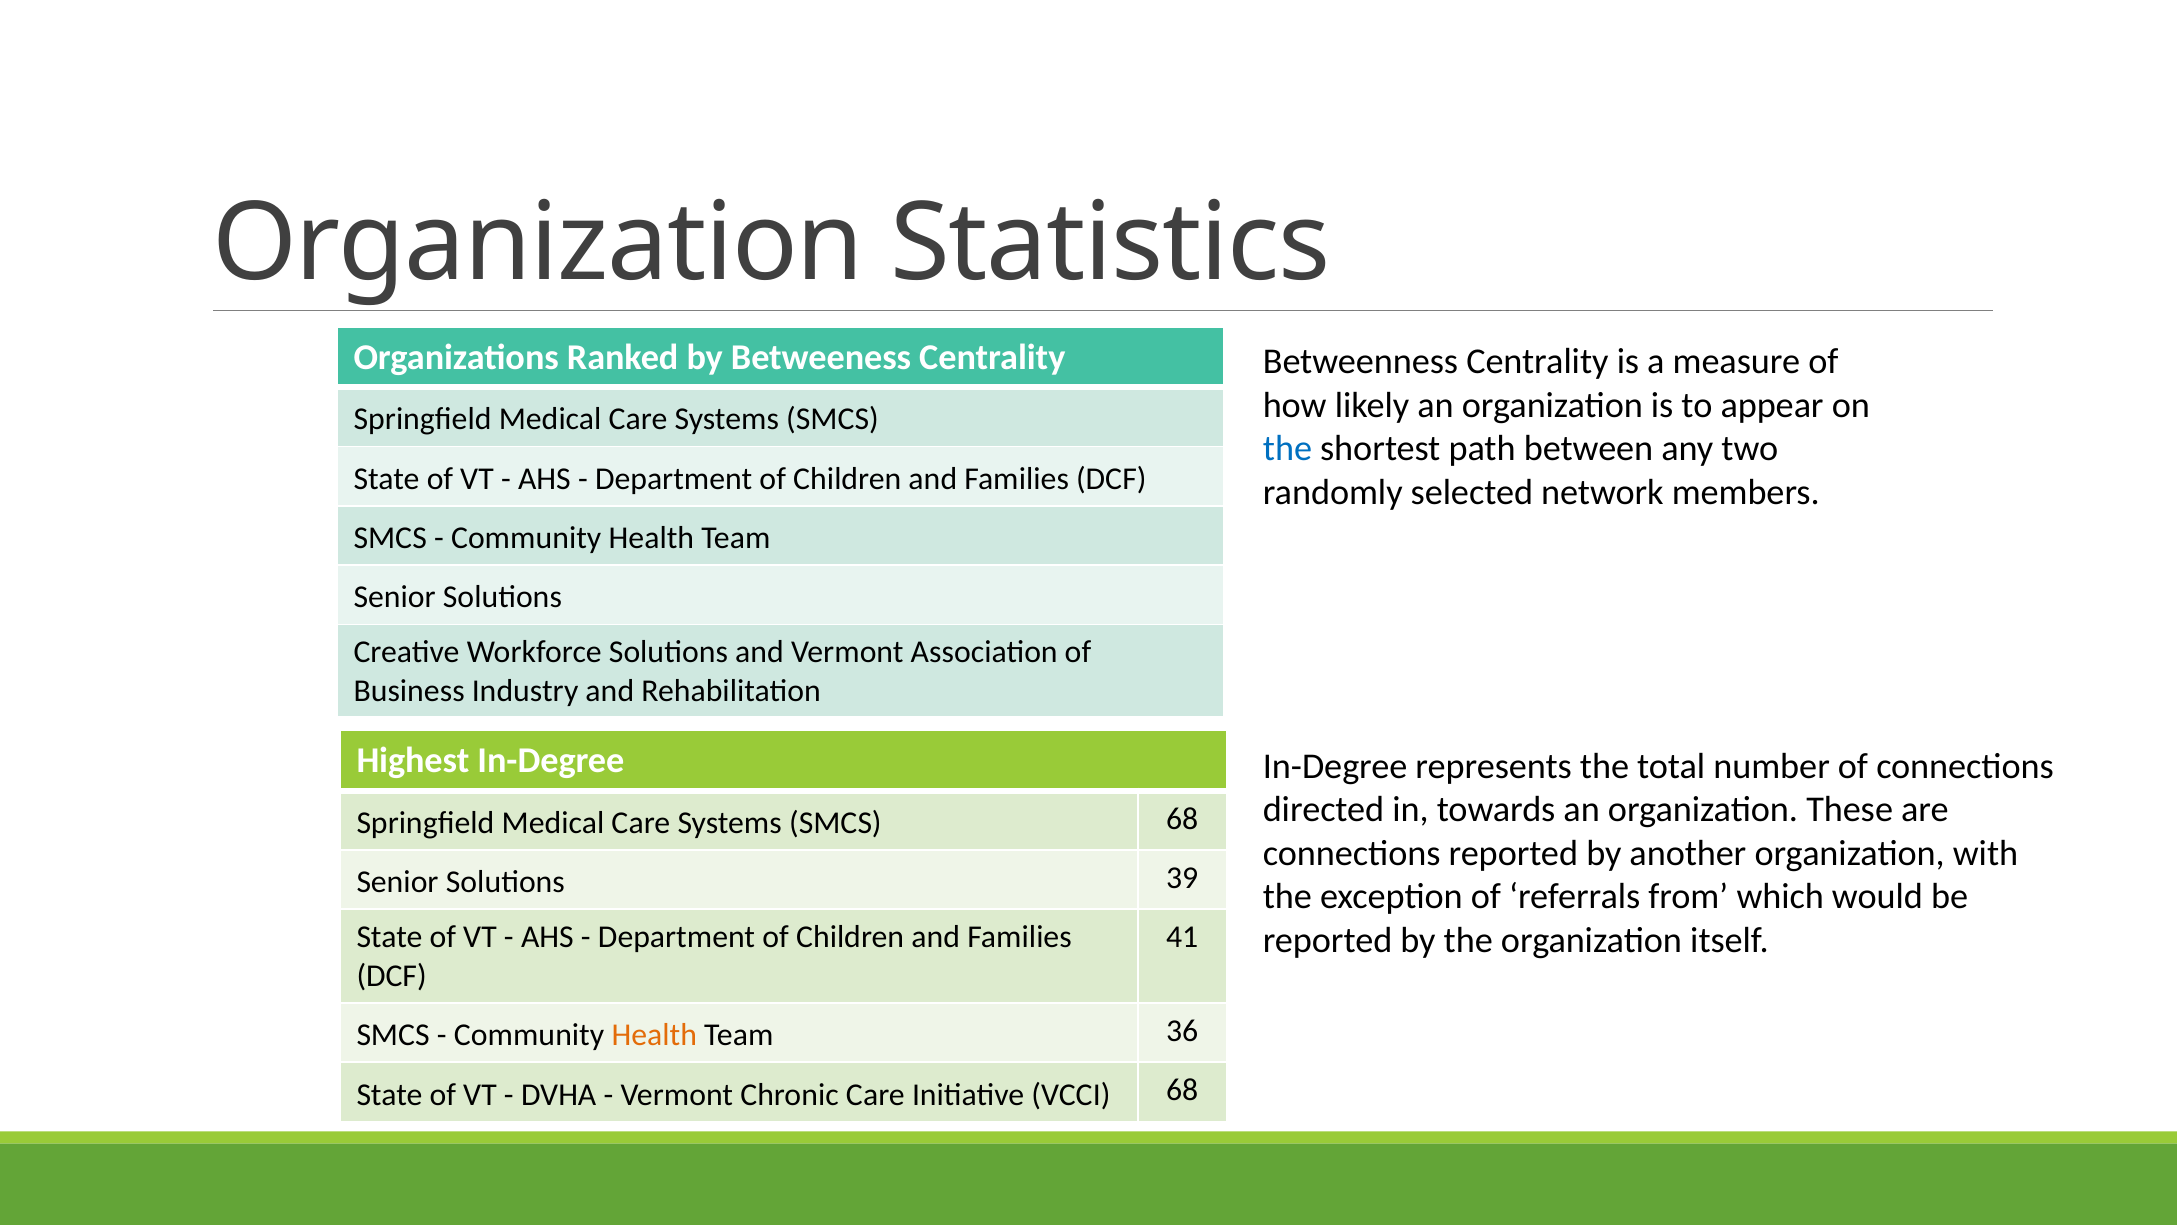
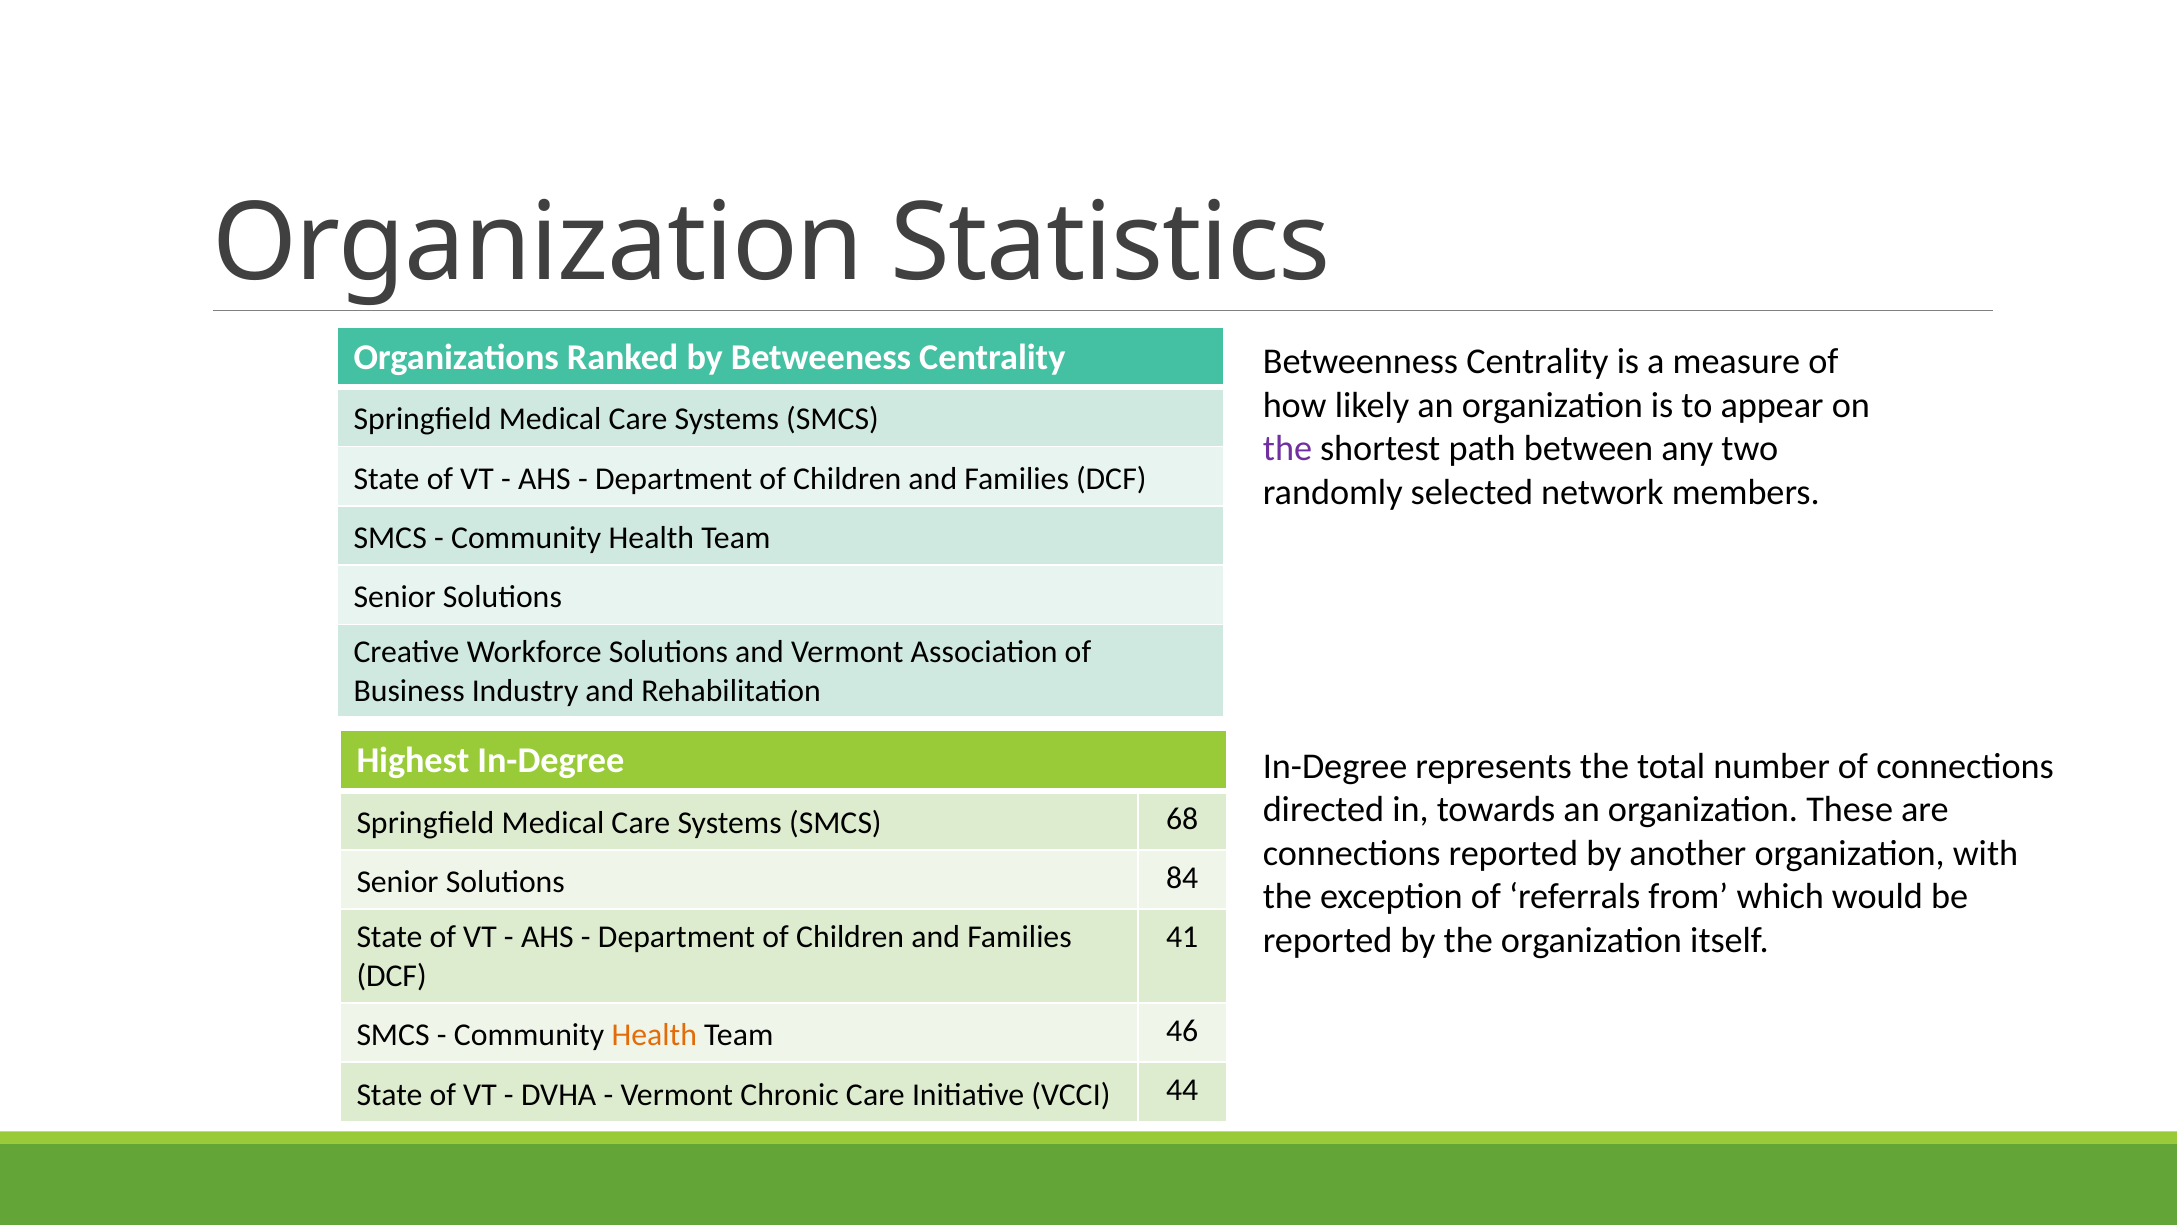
the colour: blue -> purple (1288, 449)
39: 39 -> 84 (1182, 878)
36: 36 -> 46 (1182, 1031)
VCCI 68: 68 -> 44 (1182, 1090)
